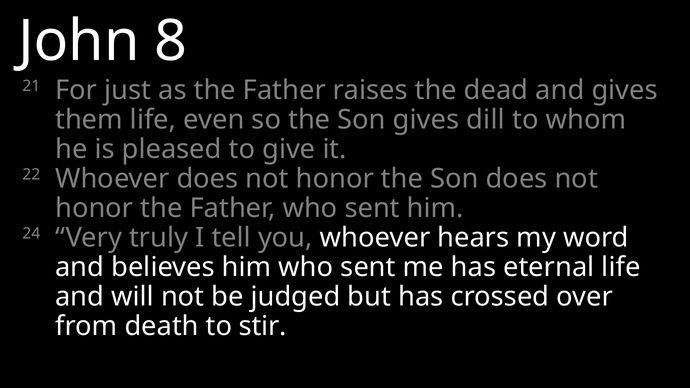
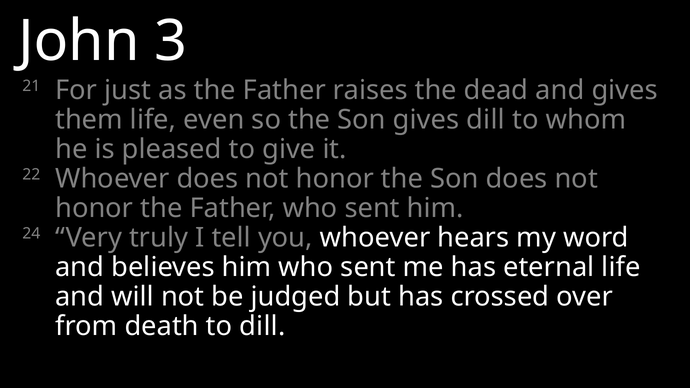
8: 8 -> 3 (171, 41)
to stir: stir -> dill (262, 326)
